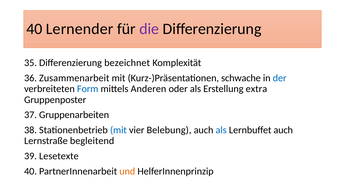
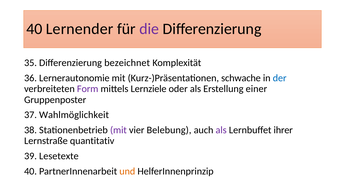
Zusammenarbeit: Zusammenarbeit -> Lernerautonomie (74, 78)
Form colour: blue -> purple (88, 89)
Anderen: Anderen -> Lernziele (149, 89)
extra: extra -> einer (256, 89)
Gruppenarbeiten: Gruppenarbeiten -> Wahlmöglichkeit (74, 115)
mit colour: blue -> purple (118, 130)
als colour: blue -> purple (221, 130)
Lernbuffet auch: auch -> ihrer (283, 130)
begleitend: begleitend -> quantitativ (92, 141)
